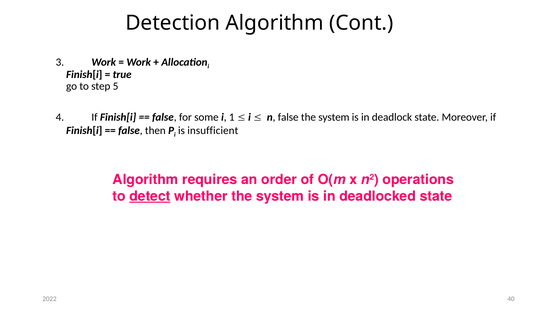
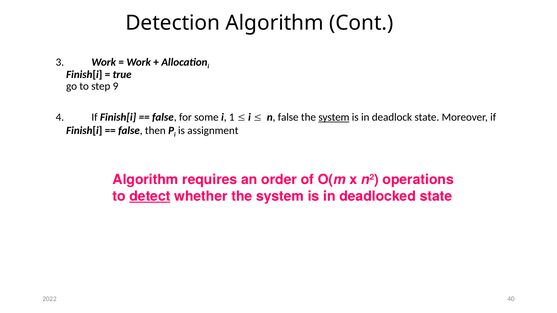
5: 5 -> 9 (116, 86)
system underline: none -> present (334, 117)
insufficient: insufficient -> assignment (213, 131)
